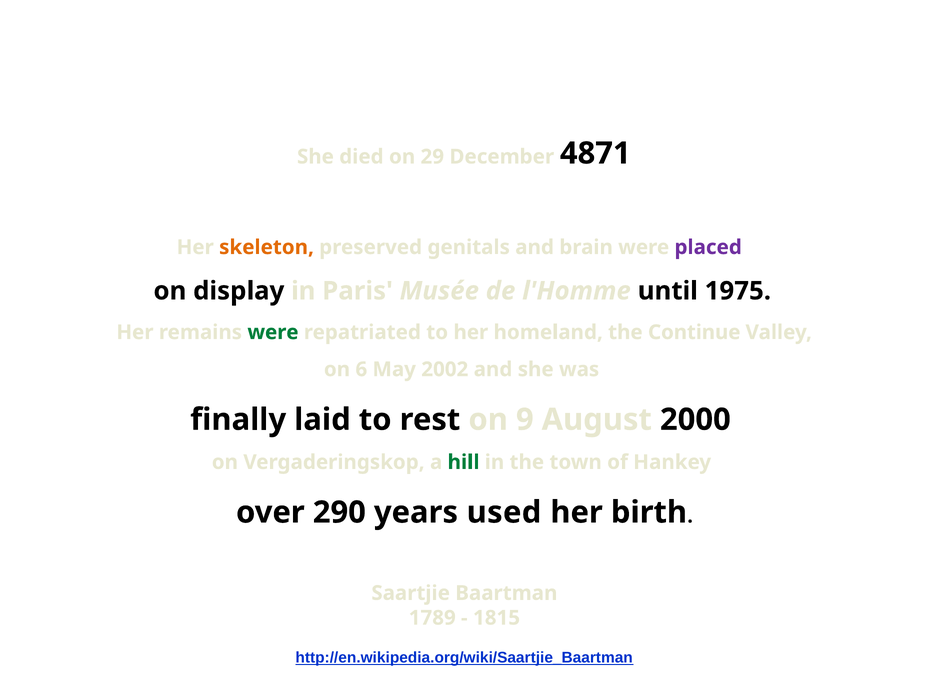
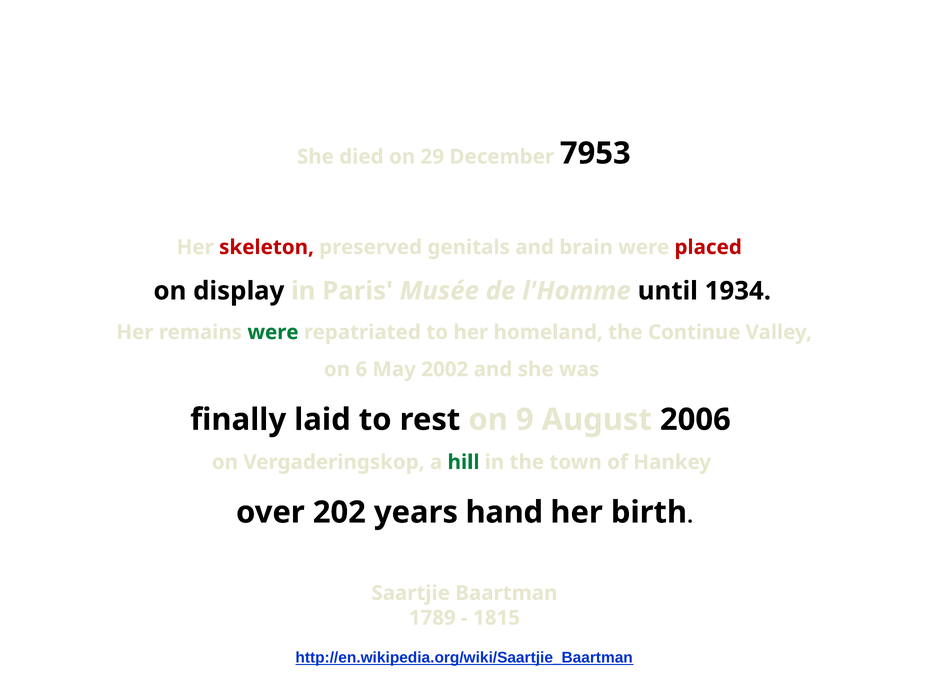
4871: 4871 -> 7953 (595, 153)
skeleton colour: orange -> red (267, 248)
placed colour: purple -> red (708, 248)
1975: 1975 -> 1934 (738, 291)
2000: 2000 -> 2006 (695, 420)
290: 290 -> 202 (339, 513)
used: used -> hand (504, 513)
